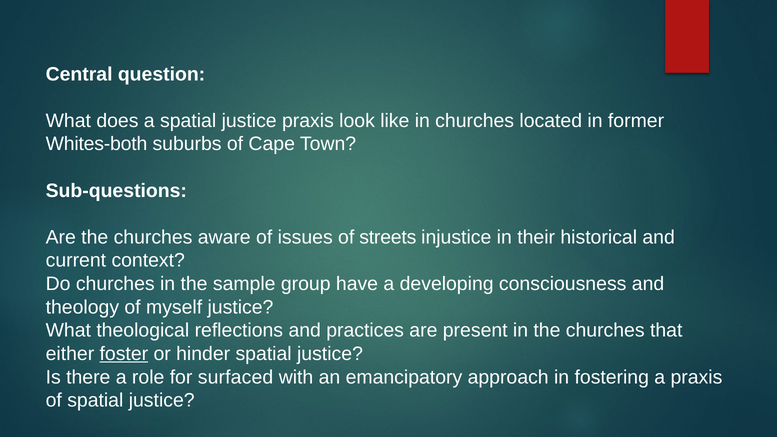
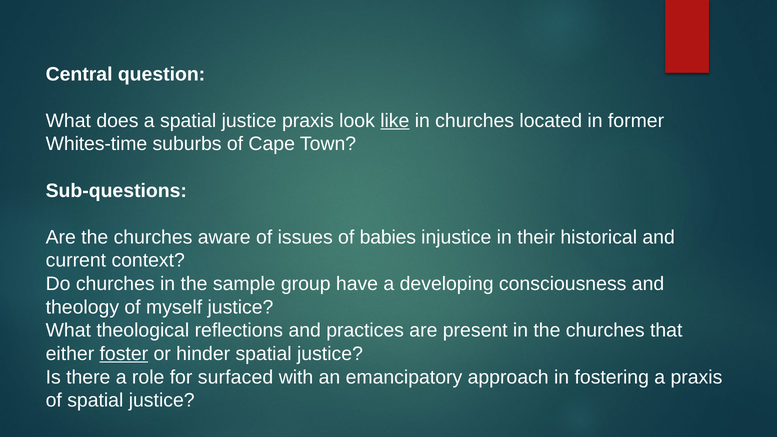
like underline: none -> present (395, 121)
Whites-both: Whites-both -> Whites-time (96, 144)
streets: streets -> babies (388, 237)
